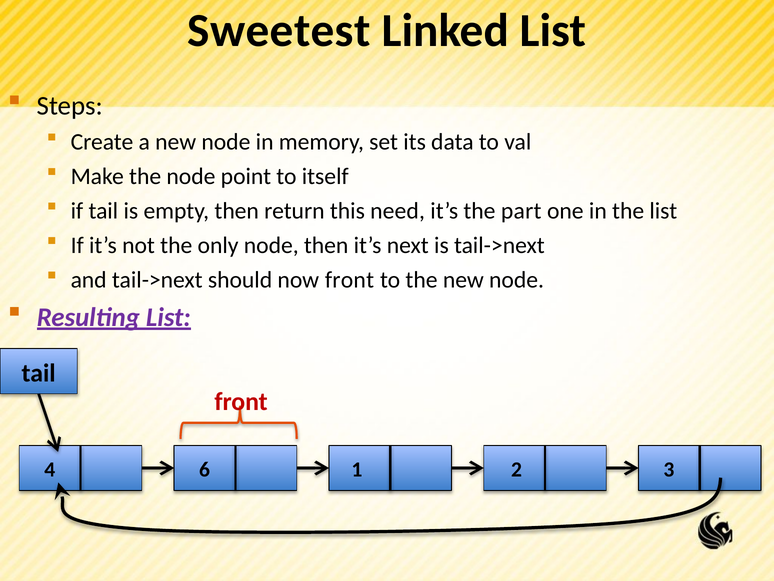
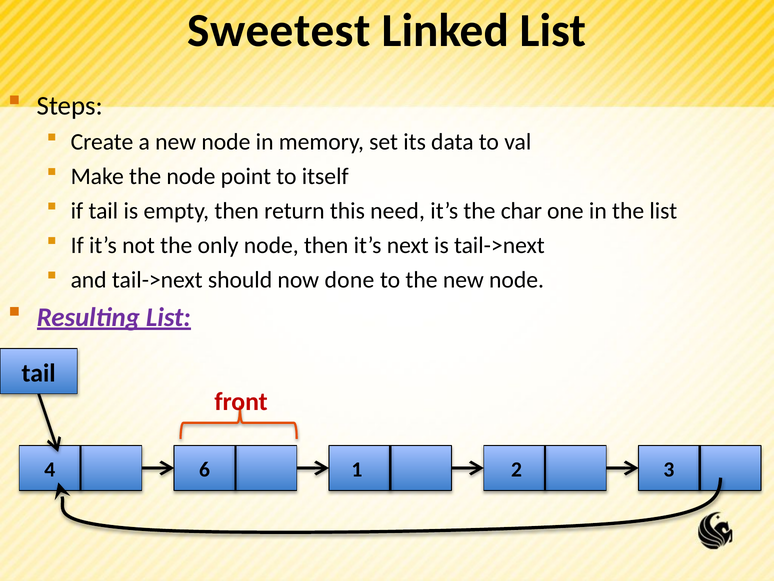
part: part -> char (521, 211)
now front: front -> done (349, 279)
